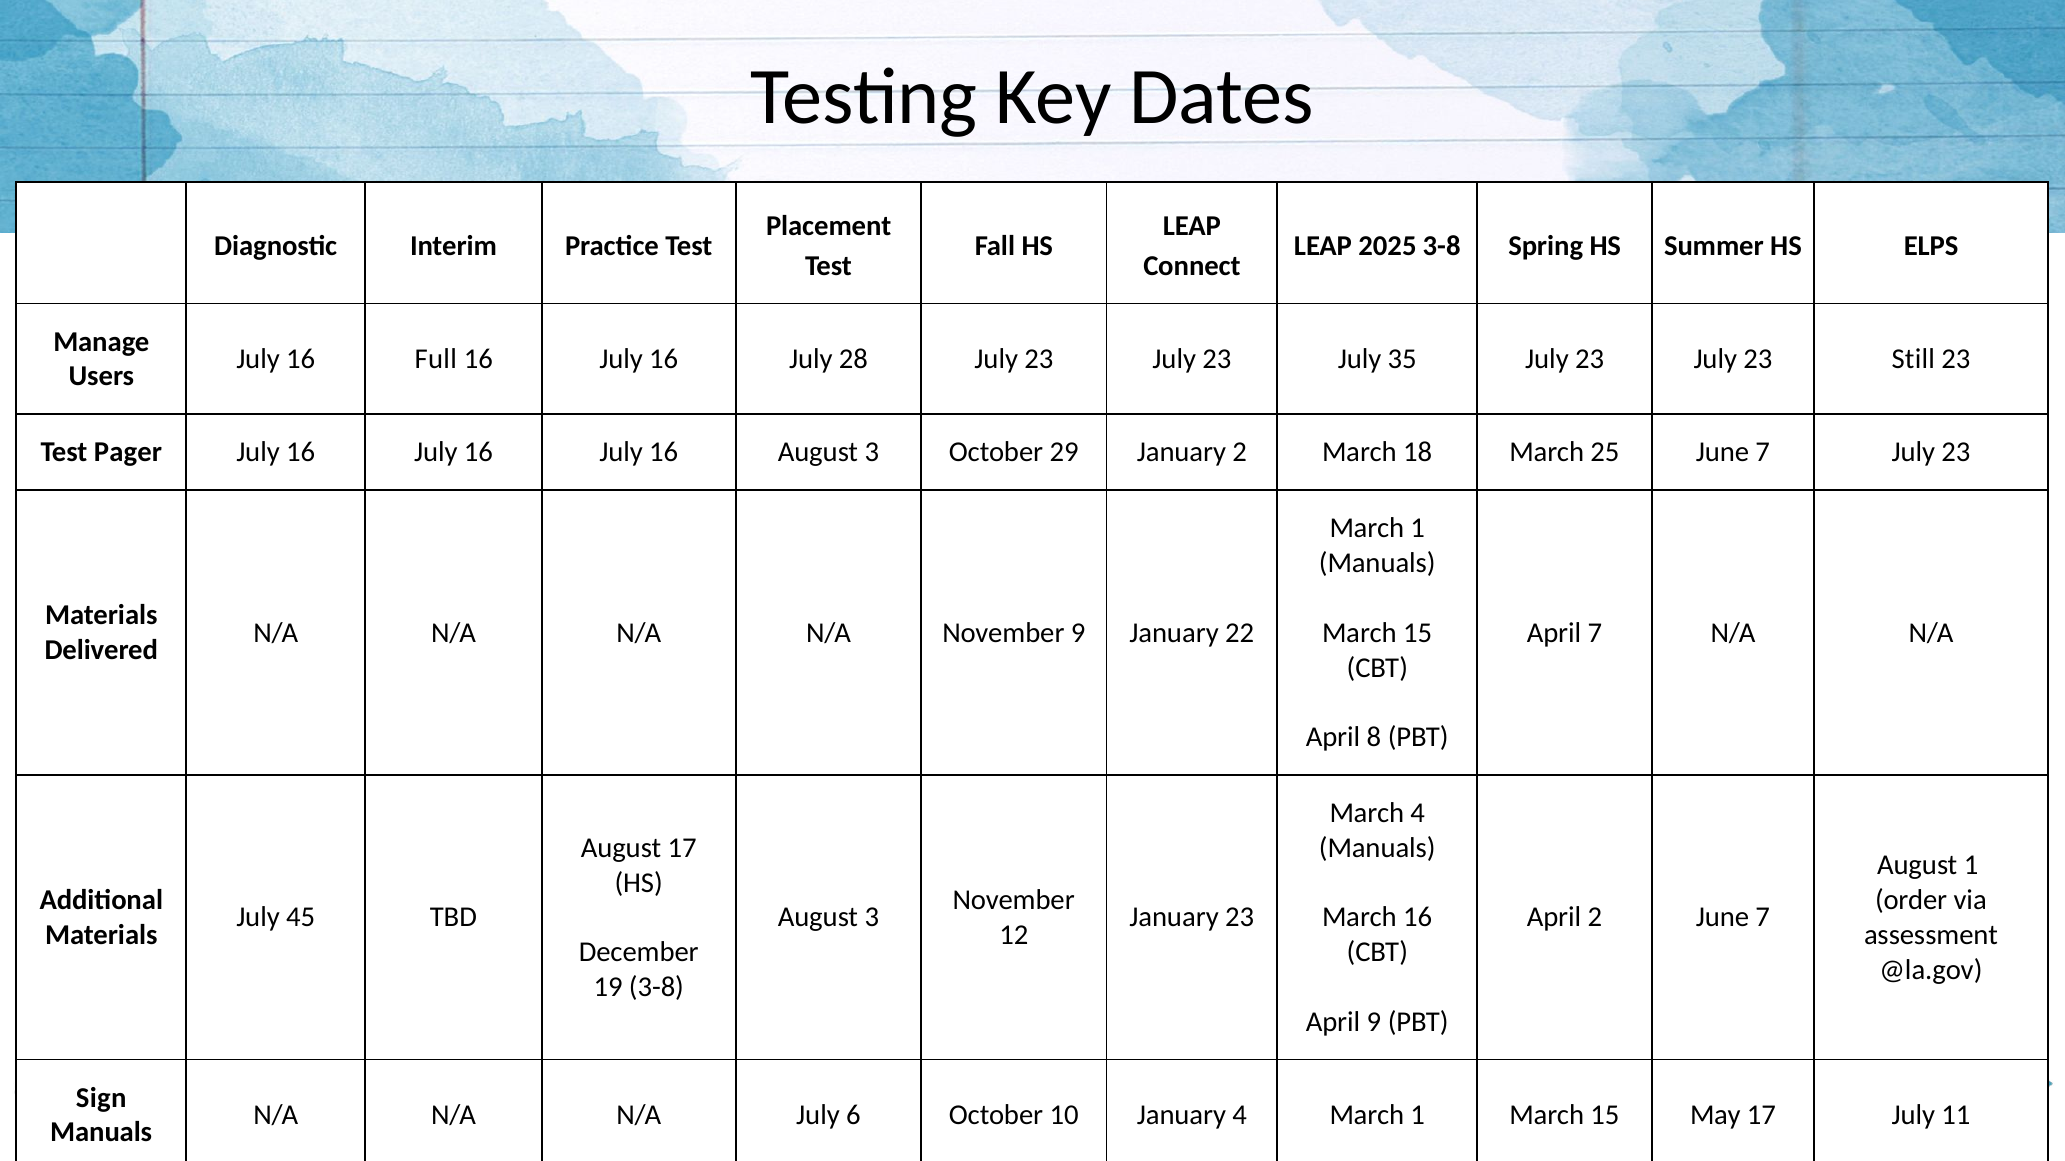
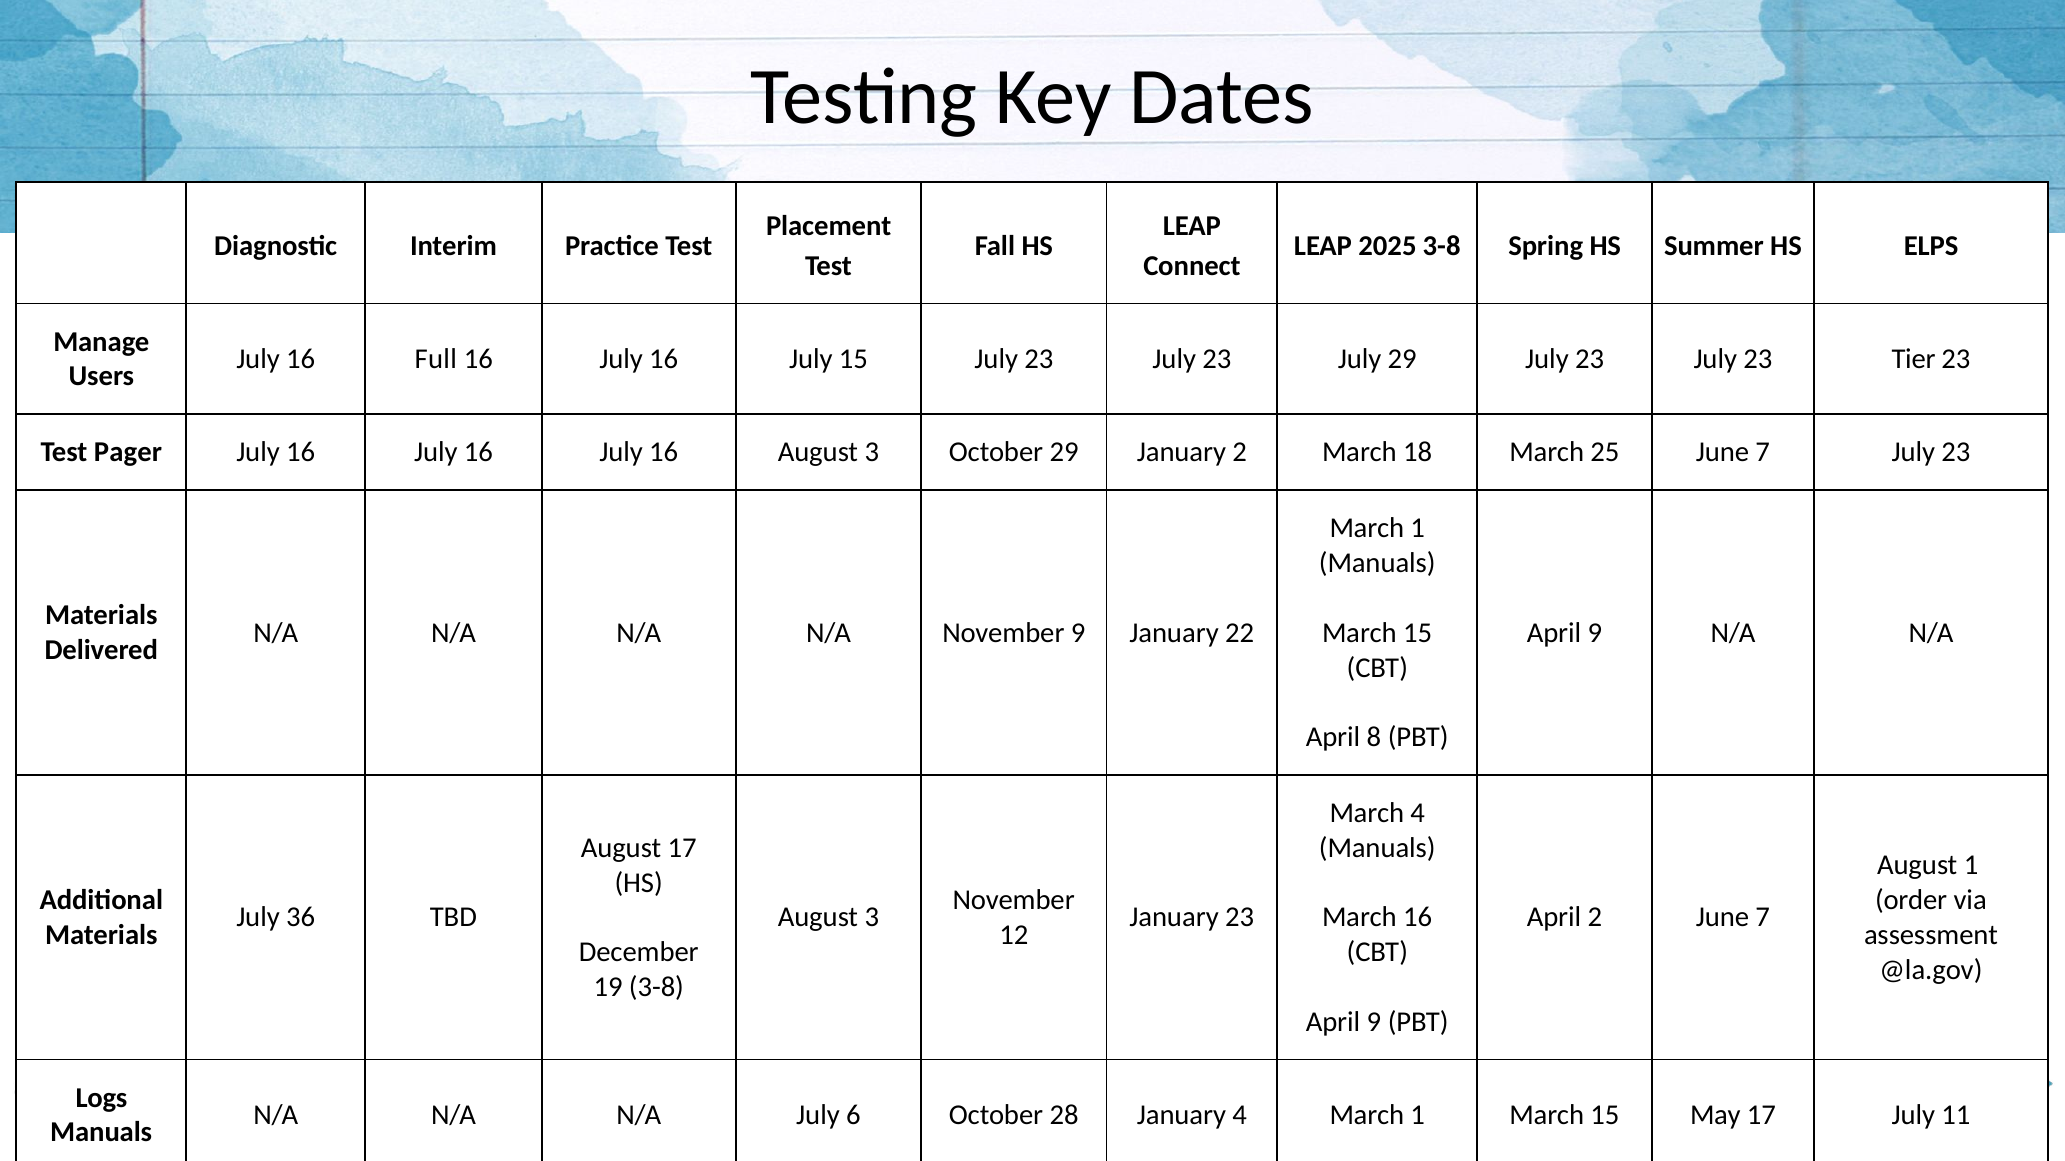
July 28: 28 -> 15 (853, 359)
July 35: 35 -> 29 (1402, 359)
Still: Still -> Tier (1914, 359)
7: 7 -> 9 (1595, 633)
45: 45 -> 36 (301, 918)
Sign: Sign -> Logs (101, 1098)
10: 10 -> 28 (1064, 1116)
